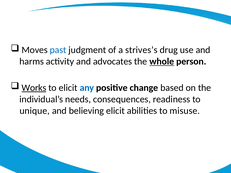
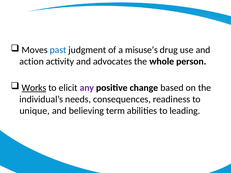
strives’s: strives’s -> misuse’s (141, 50)
harms: harms -> action (32, 62)
whole underline: present -> none (162, 62)
any colour: blue -> purple (87, 88)
believing elicit: elicit -> term (115, 111)
misuse: misuse -> leading (185, 111)
